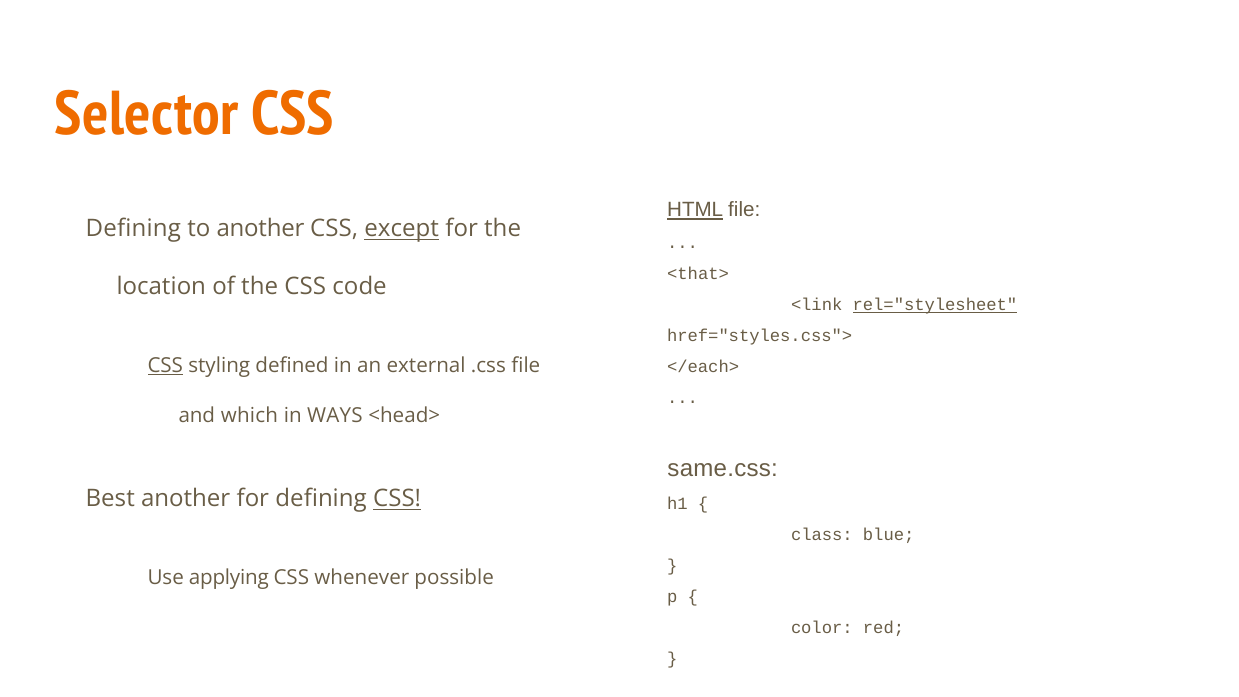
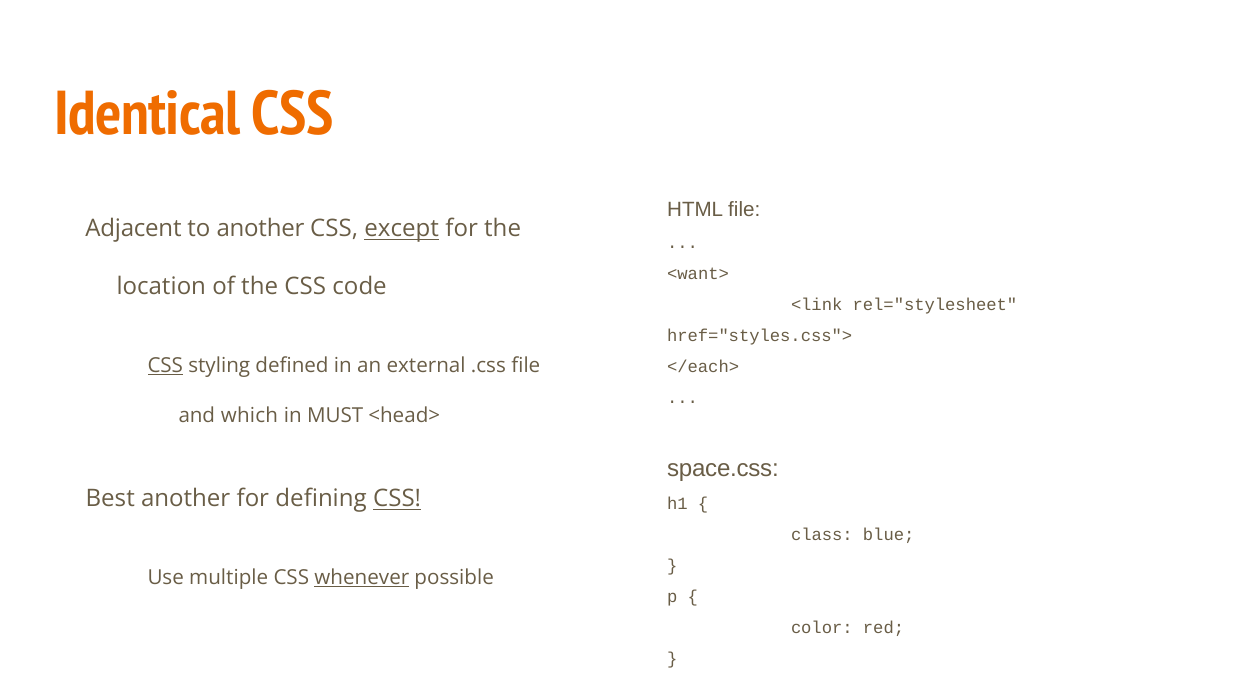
Selector: Selector -> Identical (147, 114)
HTML underline: present -> none (695, 210)
Defining: Defining -> Adjacent (134, 229)
<that>: <that> -> <want> (698, 274)
rel="stylesheet underline: present -> none (935, 305)
WAYS: WAYS -> MUST (335, 415)
same.css: same.css -> space.css (723, 469)
applying: applying -> multiple (229, 578)
whenever underline: none -> present (362, 578)
